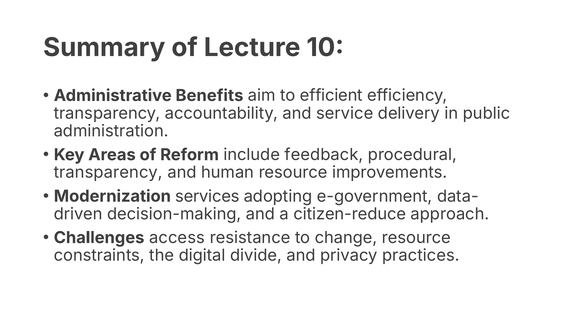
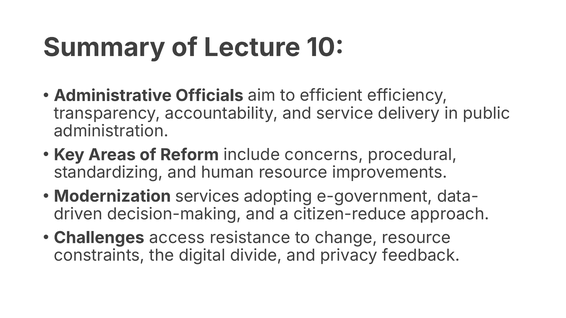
Benefits: Benefits -> Officials (210, 96)
feedback: feedback -> concerns (324, 155)
transparency: transparency -> standardizing (108, 173)
practices: practices -> feedback (421, 256)
